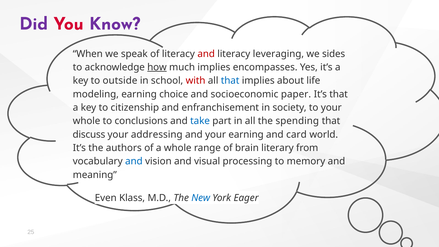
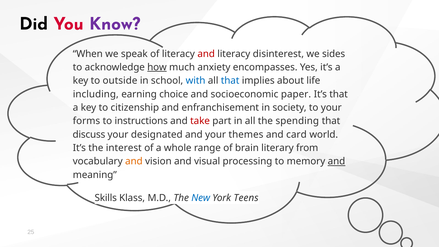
Did colour: purple -> black (34, 24)
leveraging: leveraging -> disinterest (278, 54)
much implies: implies -> anxiety (214, 67)
with colour: red -> blue (196, 81)
modeling: modeling -> including (96, 94)
whole: whole -> forms (86, 121)
conclusions: conclusions -> instructions (141, 121)
take colour: blue -> red (200, 121)
addressing: addressing -> designated (157, 134)
your earning: earning -> themes (246, 134)
authors: authors -> interest (124, 148)
and colour: blue -> orange (134, 161)
and underline: none -> present (336, 161)
Even: Even -> Skills (106, 198)
Eager: Eager -> Teens (246, 198)
